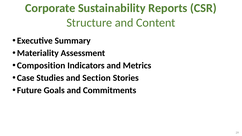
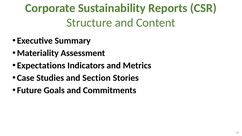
Composition: Composition -> Expectations (41, 66)
